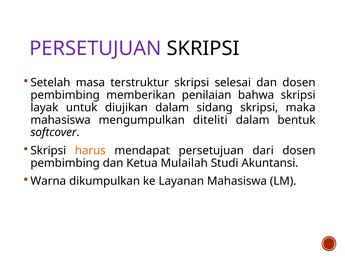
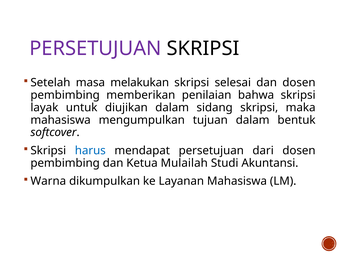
terstruktur: terstruktur -> melakukan (140, 83)
diteliti: diteliti -> tujuan (210, 120)
harus colour: orange -> blue (90, 150)
